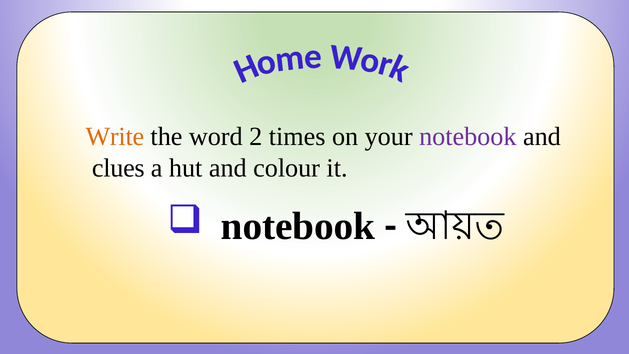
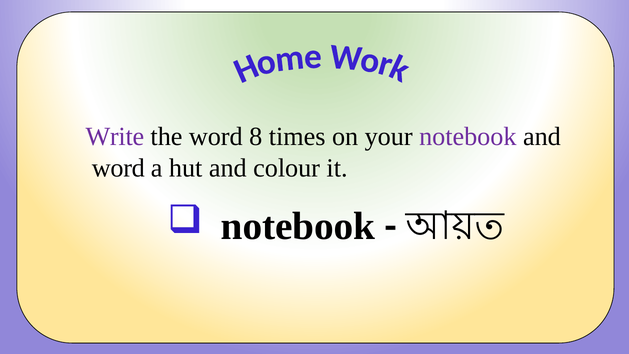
Write colour: orange -> purple (115, 137)
2: 2 -> 8 (256, 137)
clues: clues -> word (118, 168)
